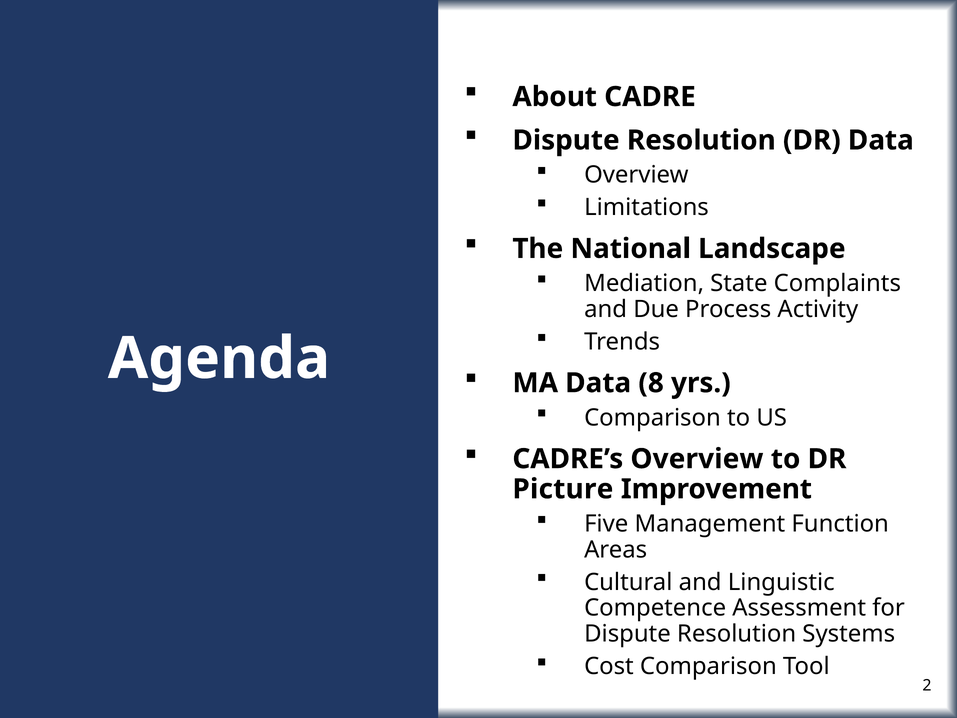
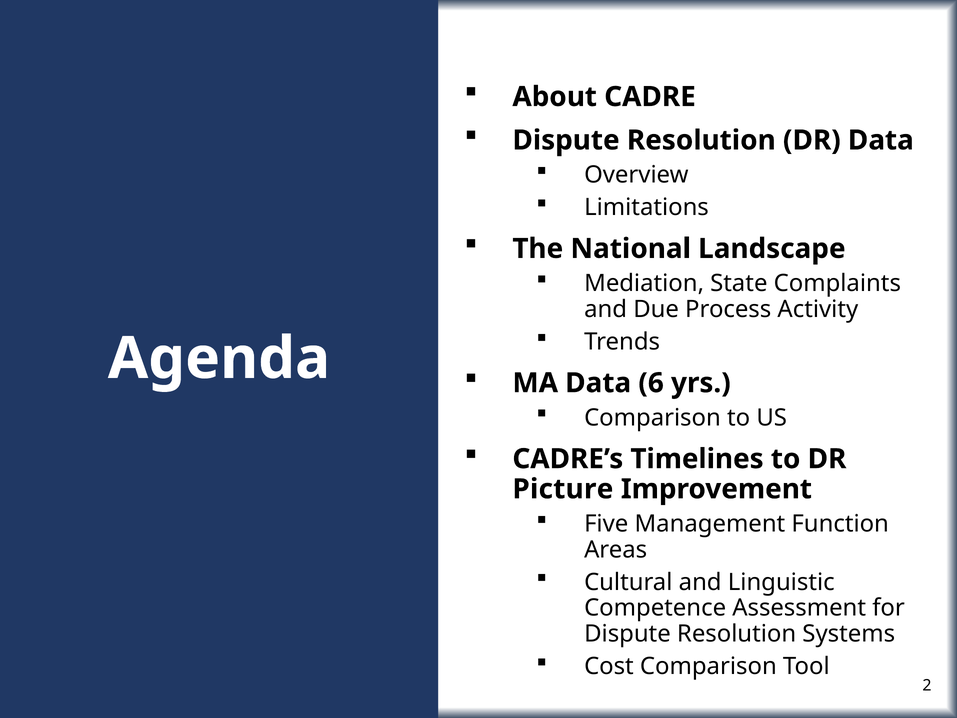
8: 8 -> 6 (651, 383)
CADRE’s Overview: Overview -> Timelines (697, 459)
